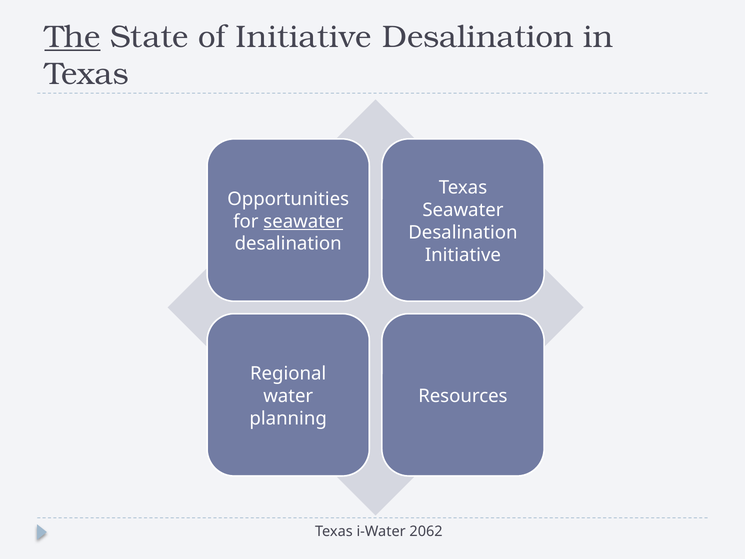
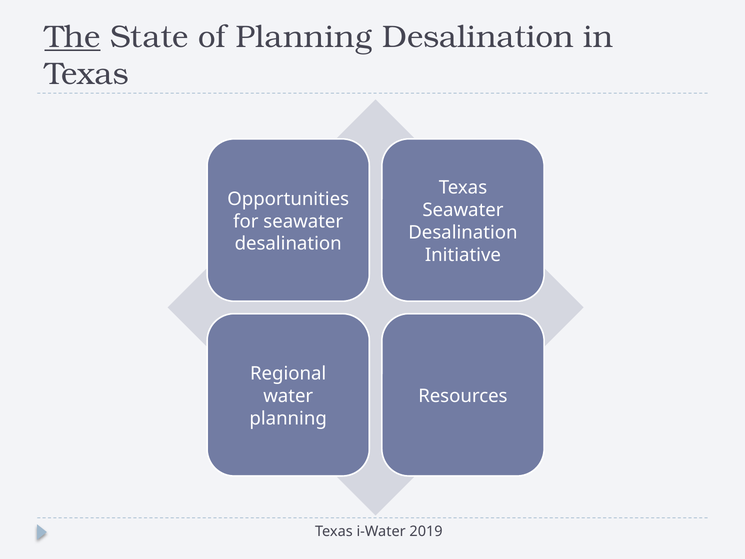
of Initiative: Initiative -> Planning (304, 37)
seawater underline: present -> none (303, 221)
2062: 2062 -> 2019 (426, 531)
